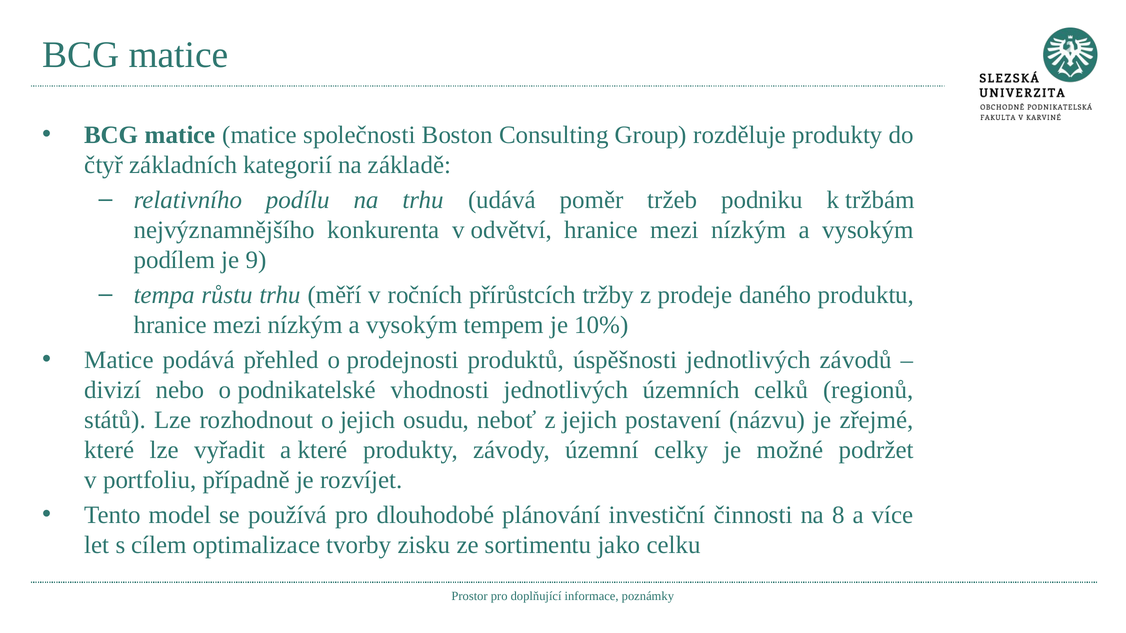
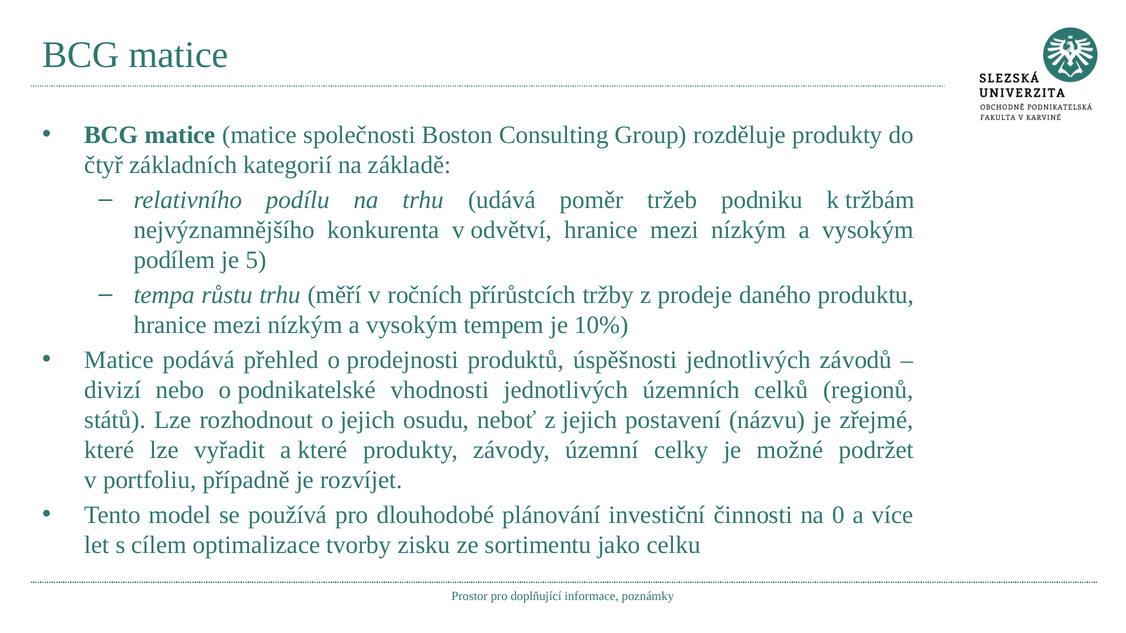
9: 9 -> 5 (256, 260)
8: 8 -> 0 (839, 515)
